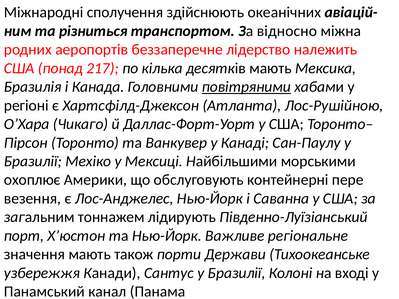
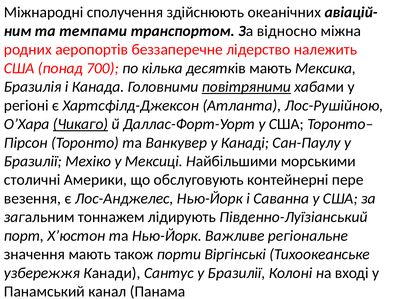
різниться: різниться -> темпами (93, 31)
217: 217 -> 700 (102, 68)
Чикаго underline: none -> present (81, 124)
охоплює: охоплює -> столичні (32, 180)
Держави: Держави -> Віргінські (235, 255)
